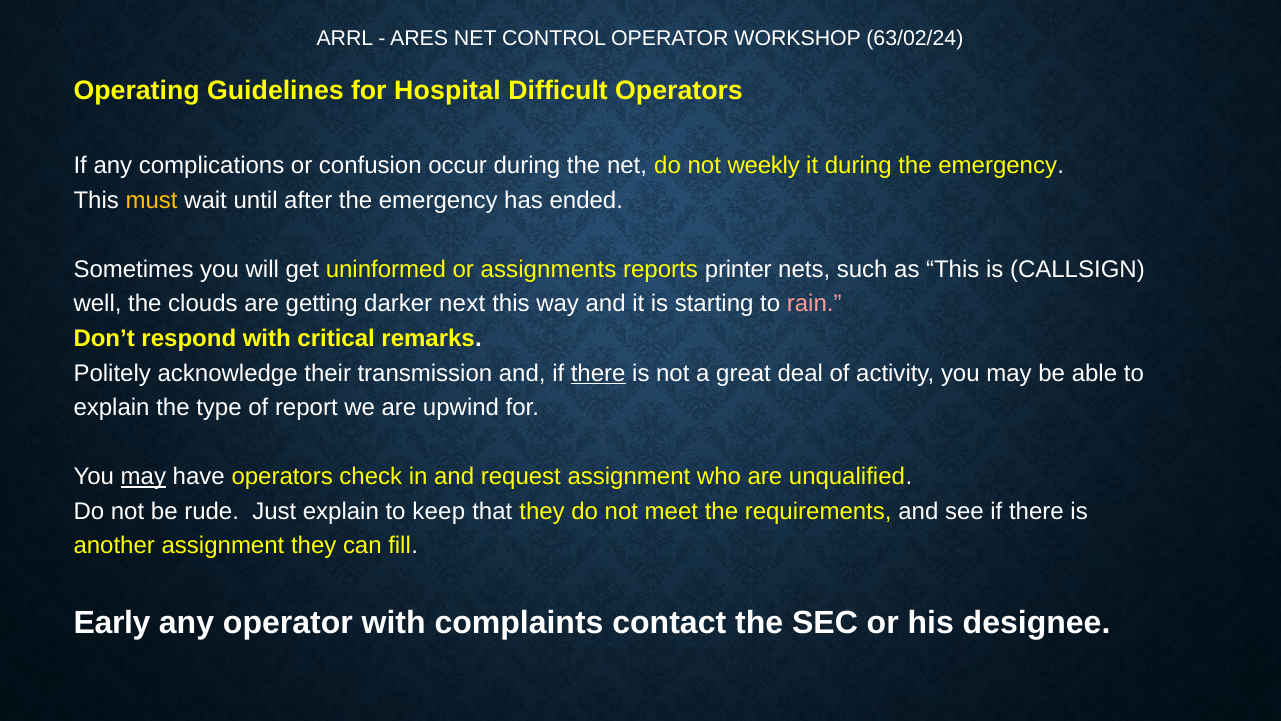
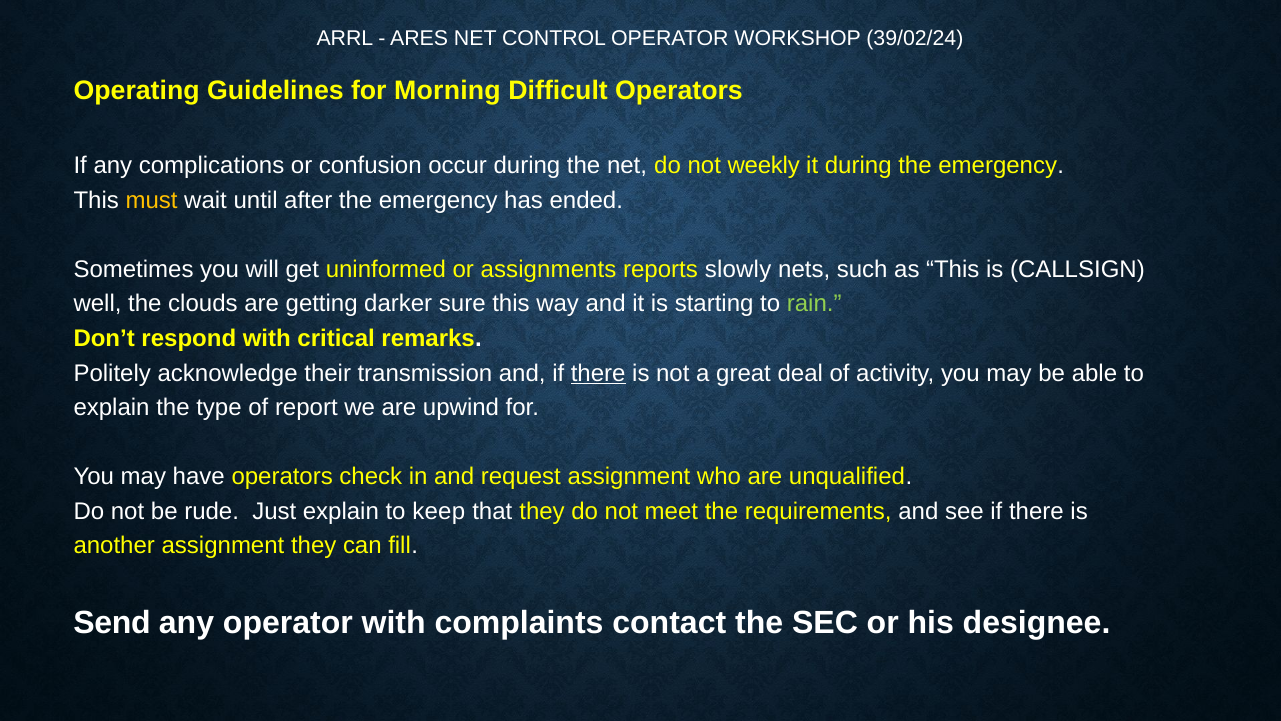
63/02/24: 63/02/24 -> 39/02/24 (915, 38)
Hospital: Hospital -> Morning (447, 91)
printer: printer -> slowly (738, 269)
next: next -> sure (462, 304)
rain colour: pink -> light green (814, 304)
may underline: present -> none (143, 477)
Early: Early -> Send (112, 622)
